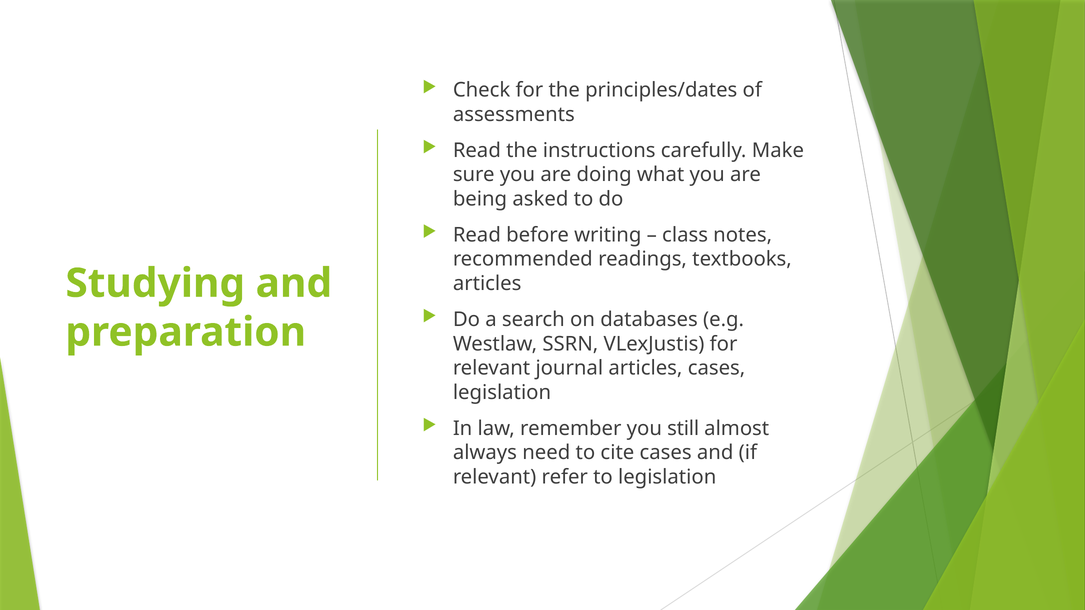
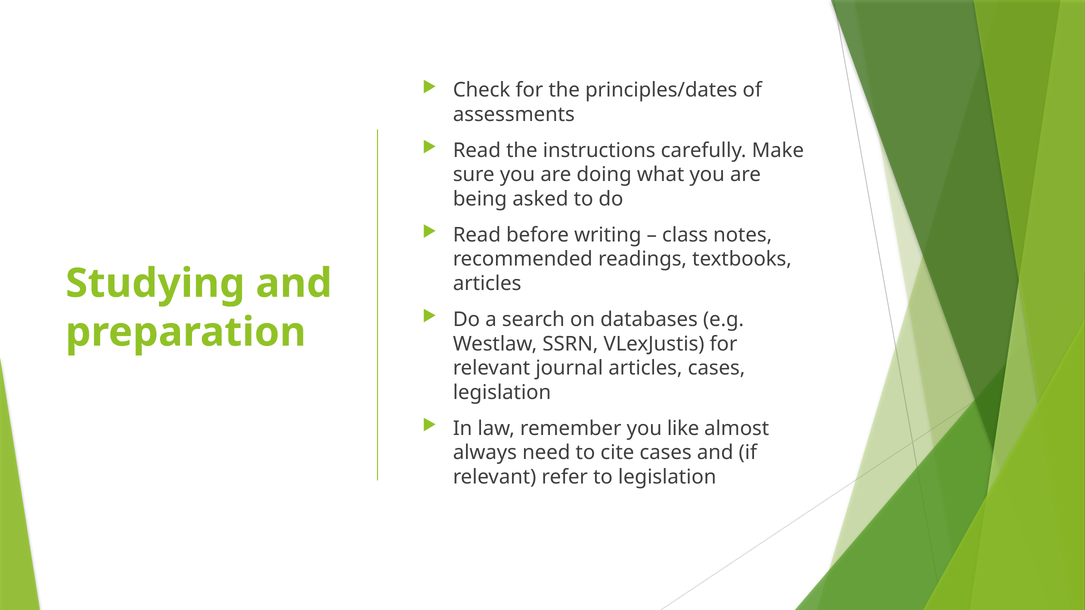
still: still -> like (683, 429)
